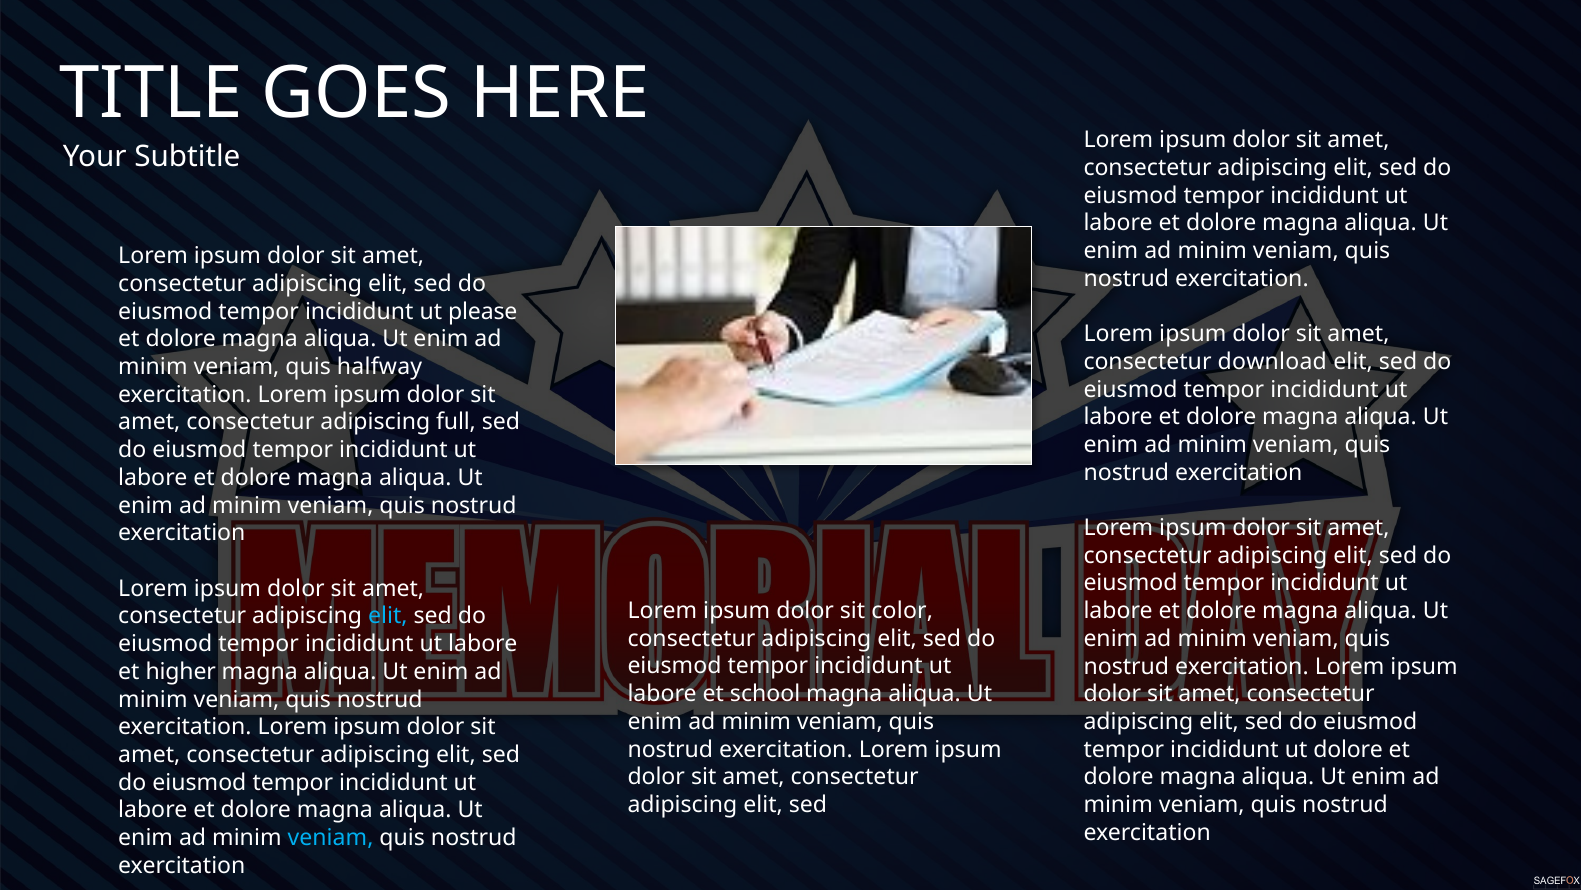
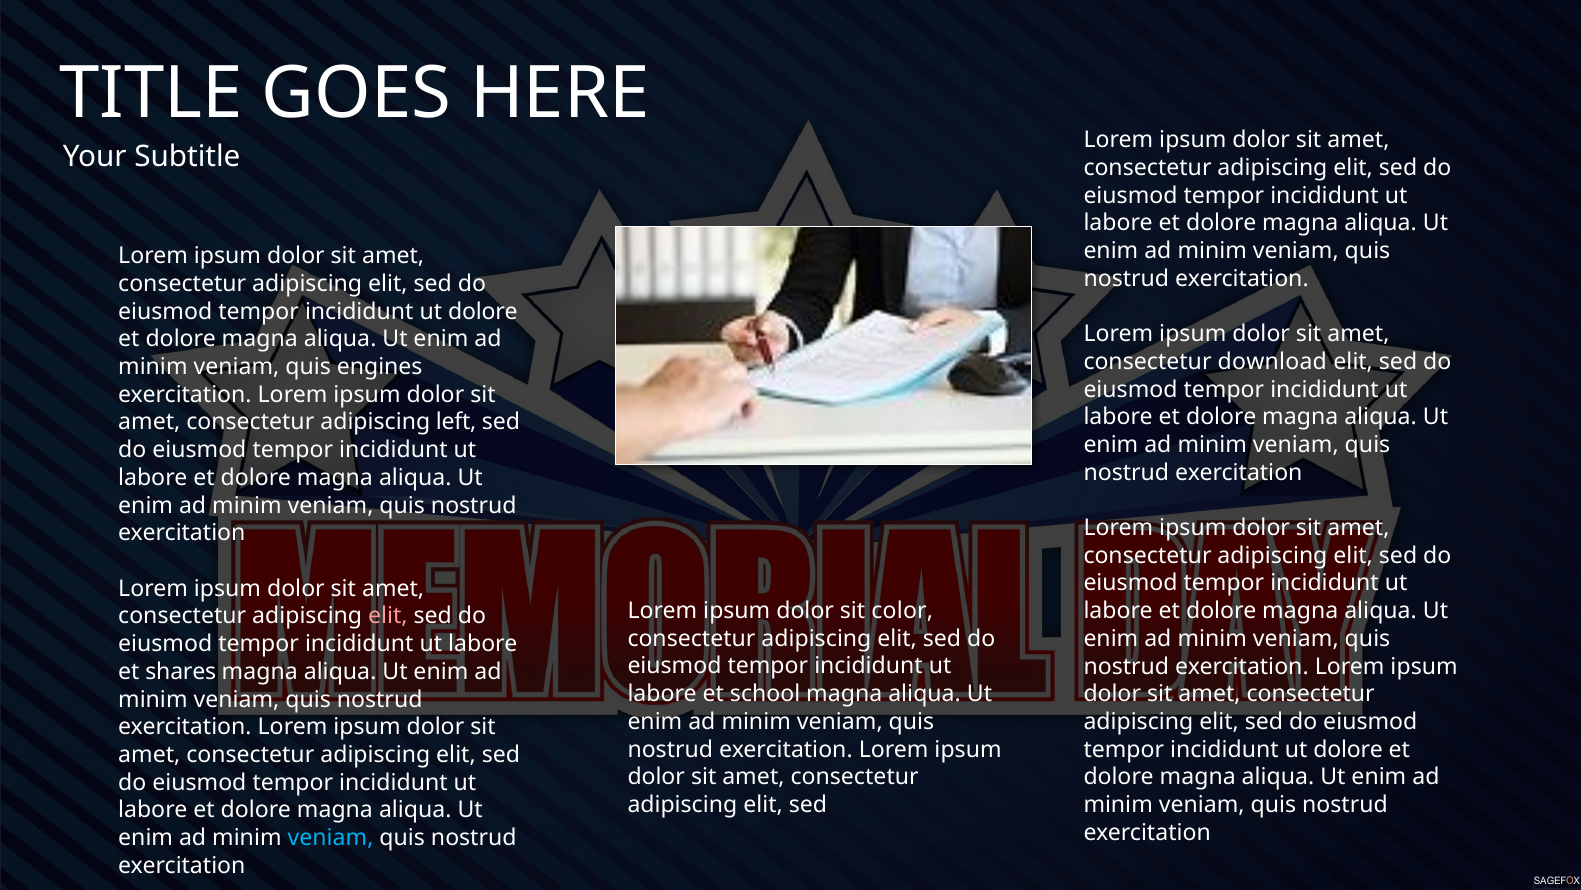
please: please -> dolore (483, 311)
halfway: halfway -> engines (380, 367)
full: full -> left (456, 422)
elit colour: light blue -> pink (388, 616)
higher: higher -> shares (181, 671)
